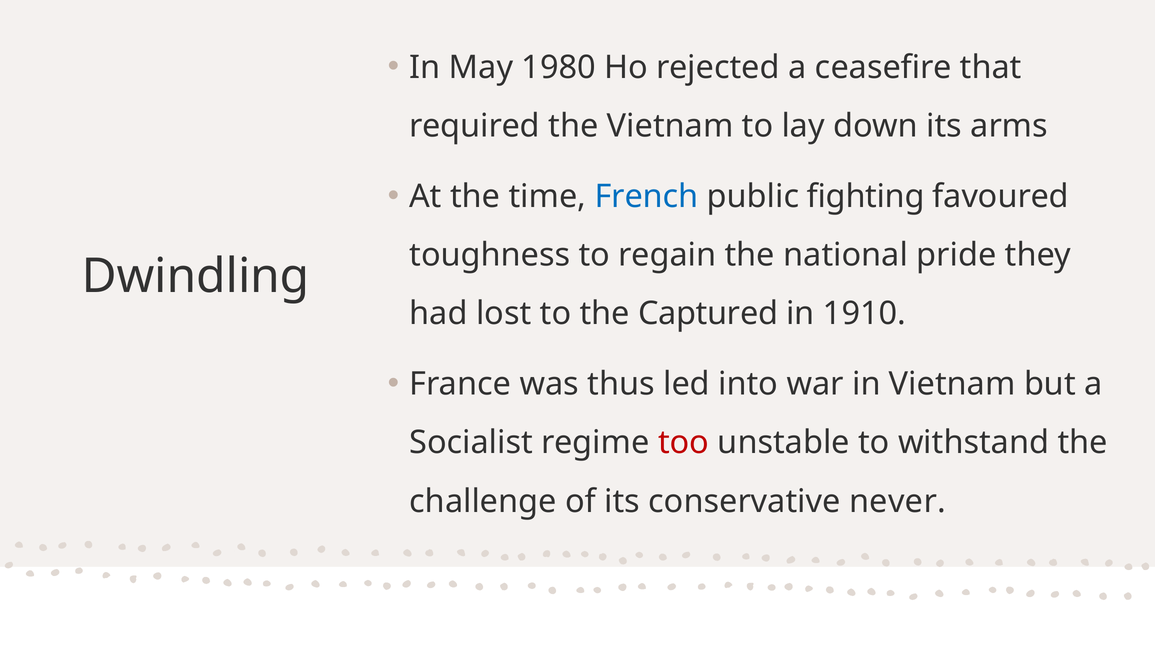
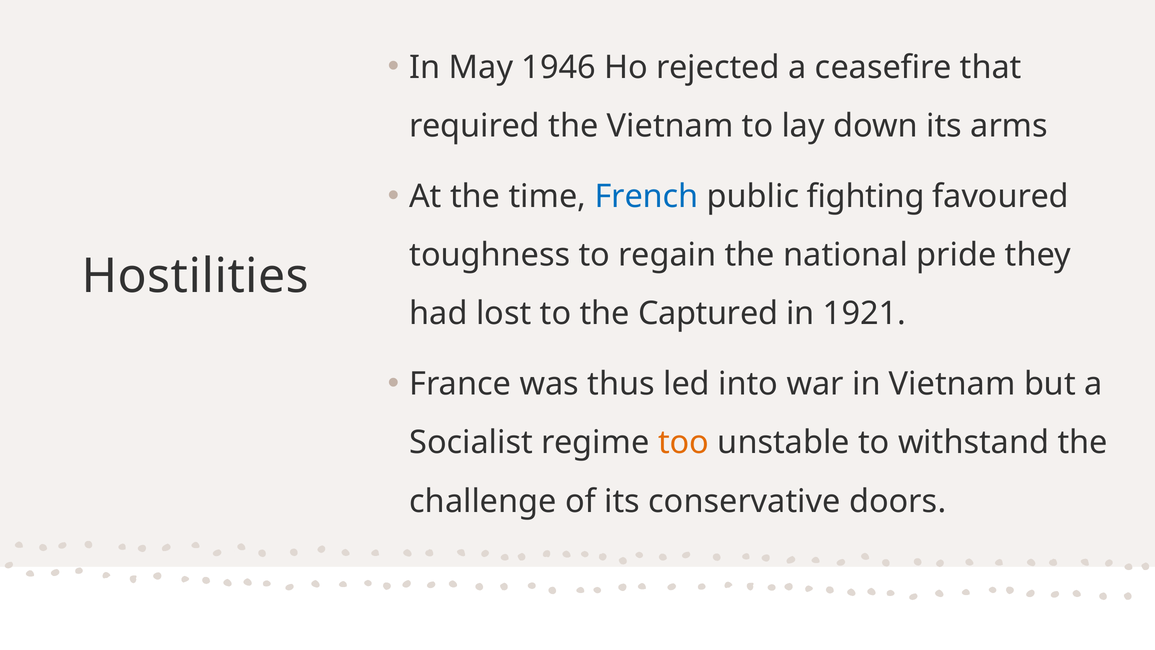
1980: 1980 -> 1946 (559, 67)
Dwindling: Dwindling -> Hostilities (195, 276)
1910: 1910 -> 1921 (864, 313)
too colour: red -> orange (684, 443)
never: never -> doors (898, 501)
